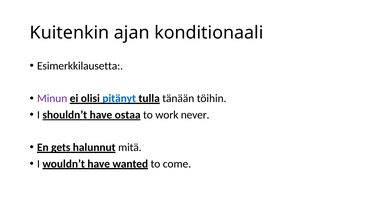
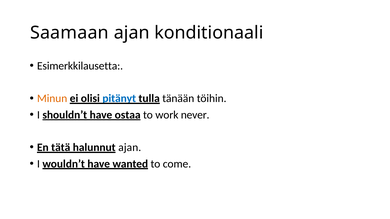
Kuitenkin: Kuitenkin -> Saamaan (69, 33)
Minun colour: purple -> orange (52, 99)
gets: gets -> tätä (61, 148)
halunnut mitä: mitä -> ajan (130, 148)
